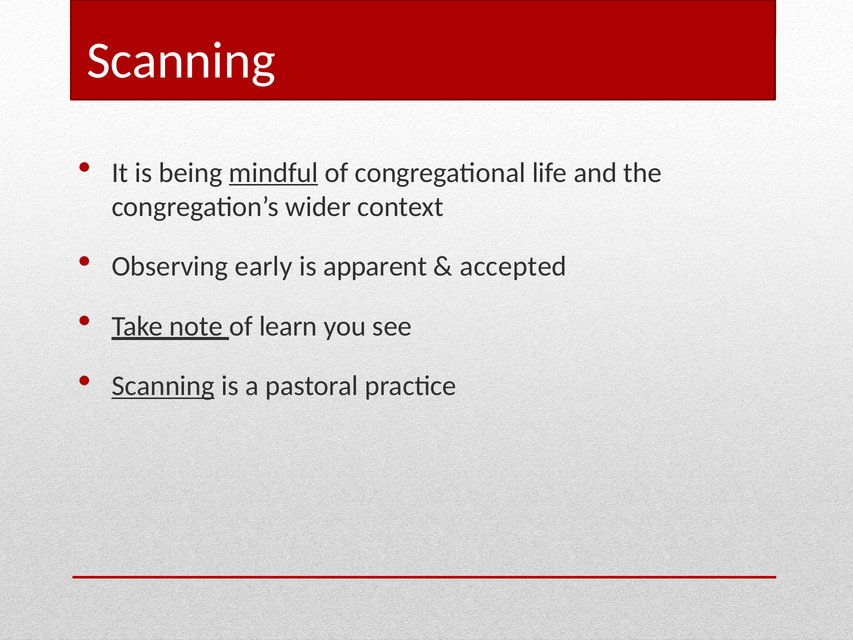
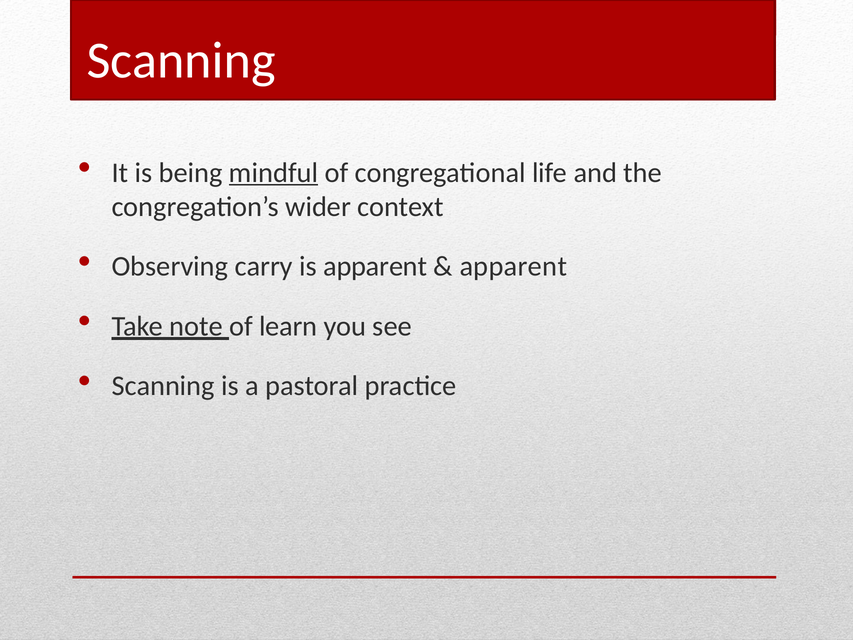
early: early -> carry (264, 266)
accepted: accepted -> apparent (513, 266)
Scanning underline: present -> none (163, 386)
